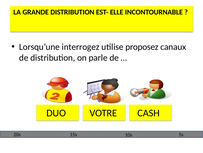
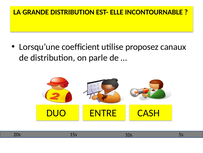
interrogez: interrogez -> coefficient (81, 47)
VOTRE: VOTRE -> ENTRE (103, 112)
